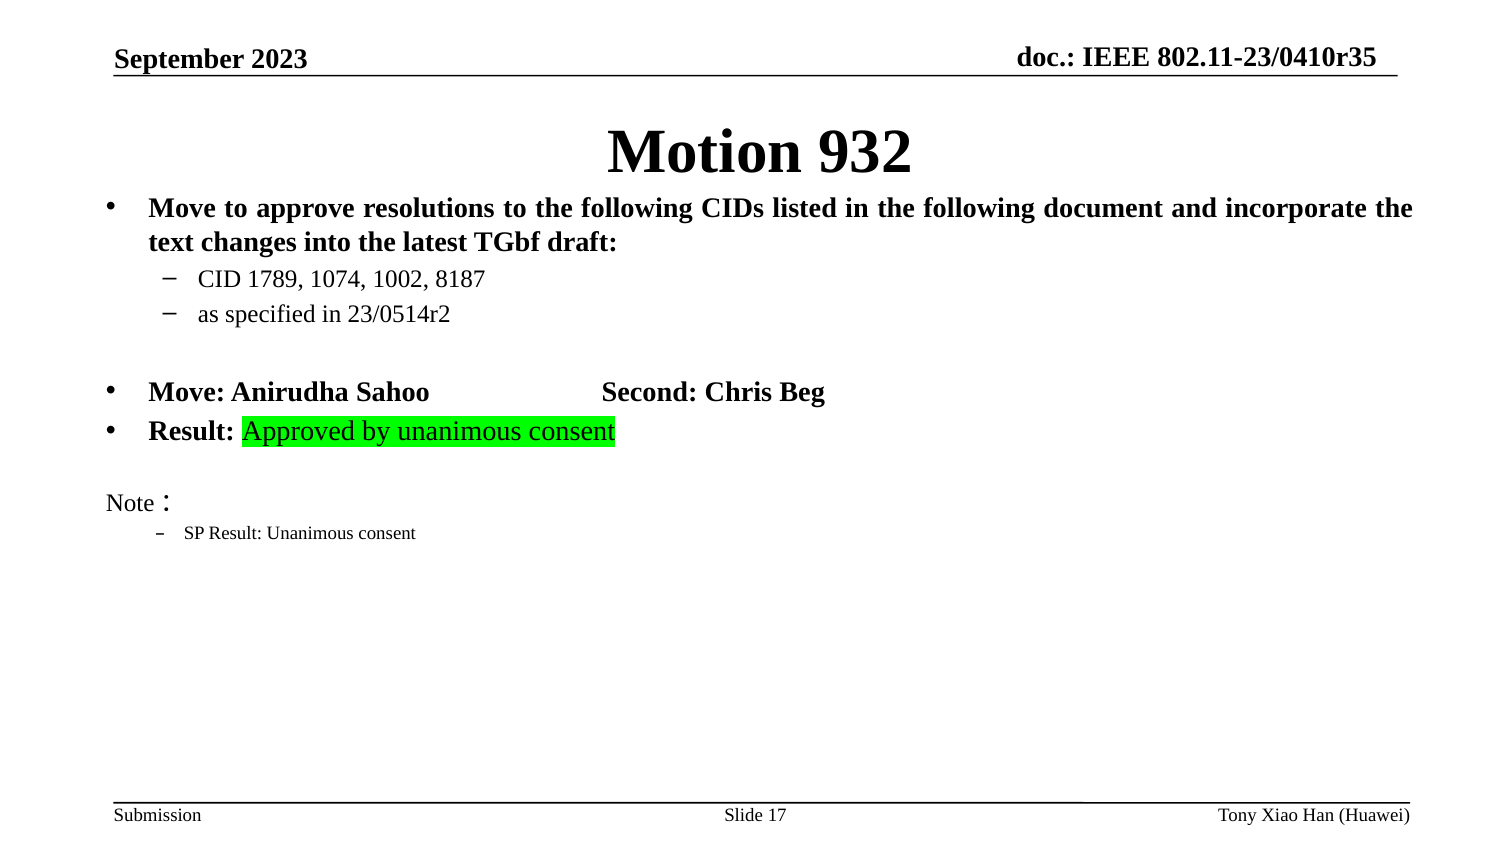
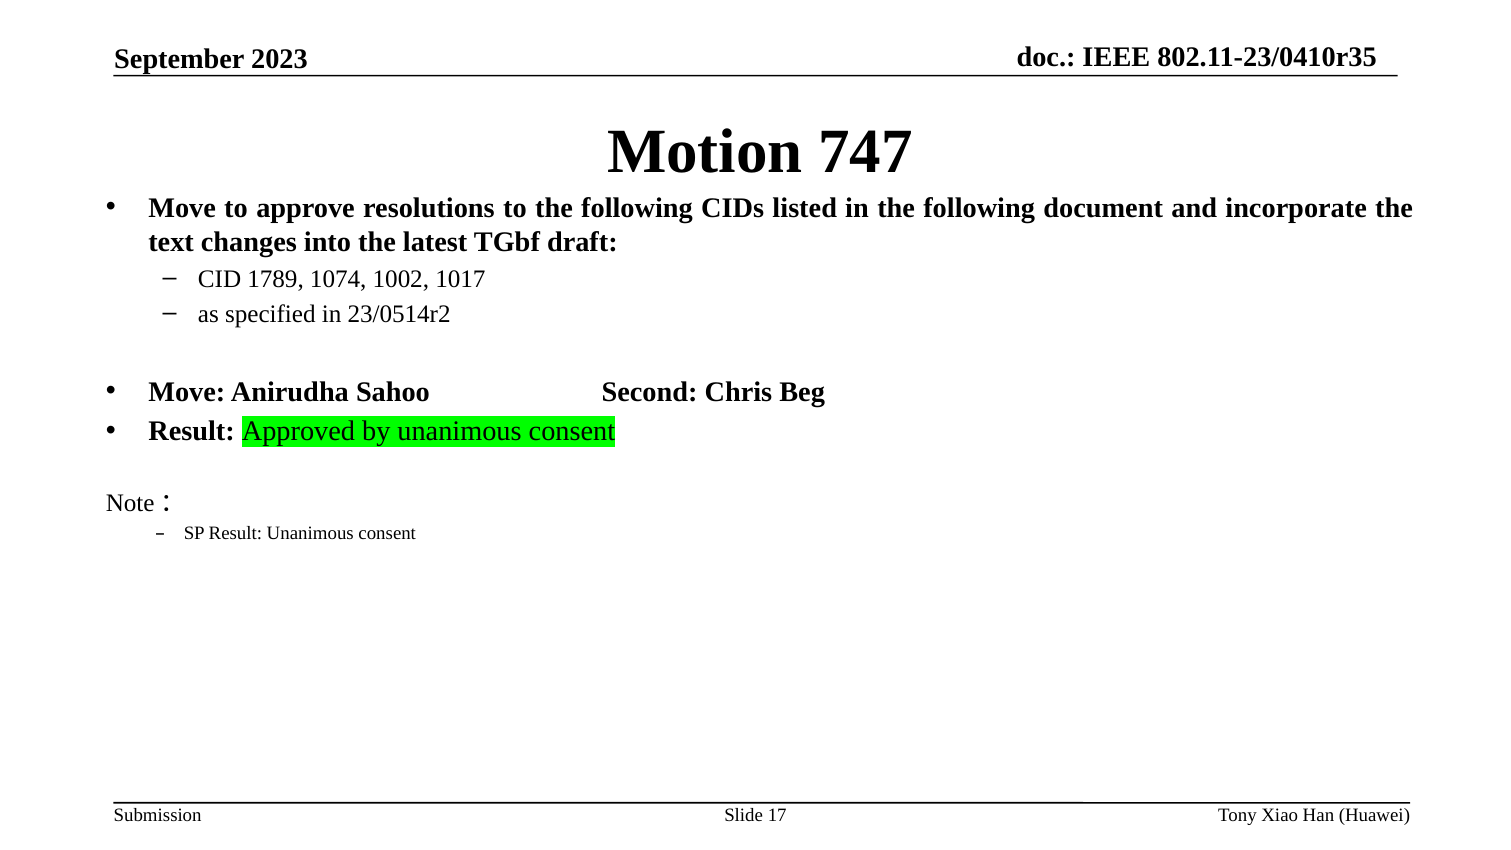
932: 932 -> 747 (866, 152)
8187: 8187 -> 1017 (460, 279)
